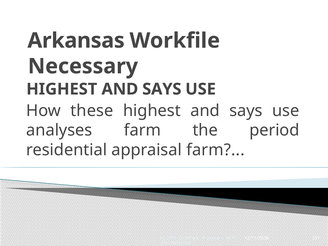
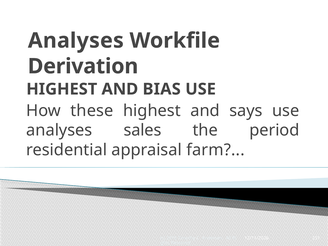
Arkansas: Arkansas -> Analyses (76, 41)
Necessary: Necessary -> Derivation (83, 66)
SAYS: SAYS -> BIAS (162, 89)
analyses farm: farm -> sales (143, 130)
